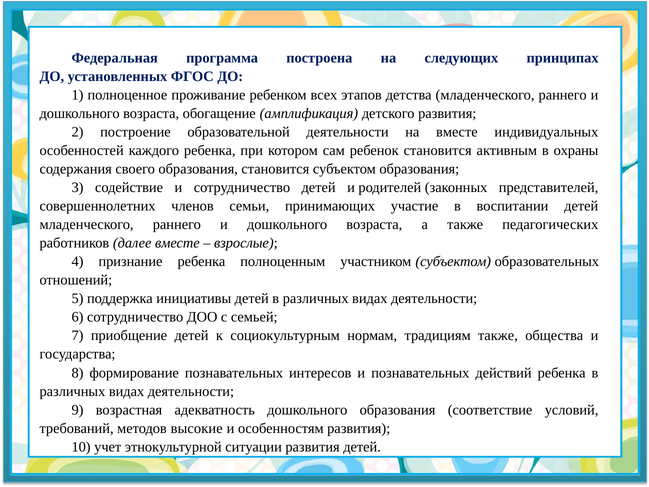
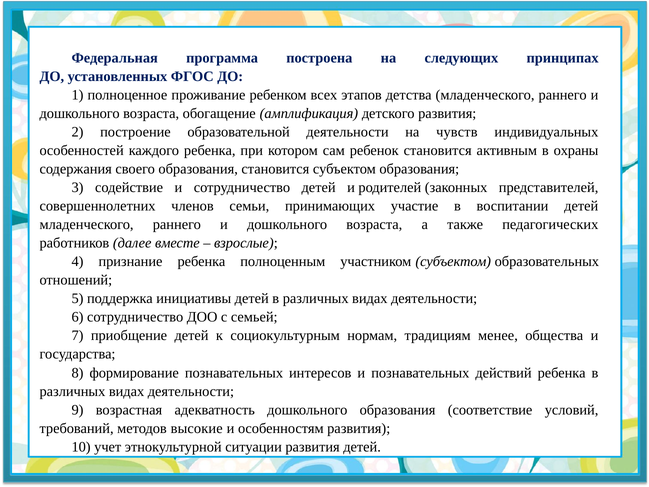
на вместе: вместе -> чувств (457, 132)
традициям также: также -> менее (498, 336)
